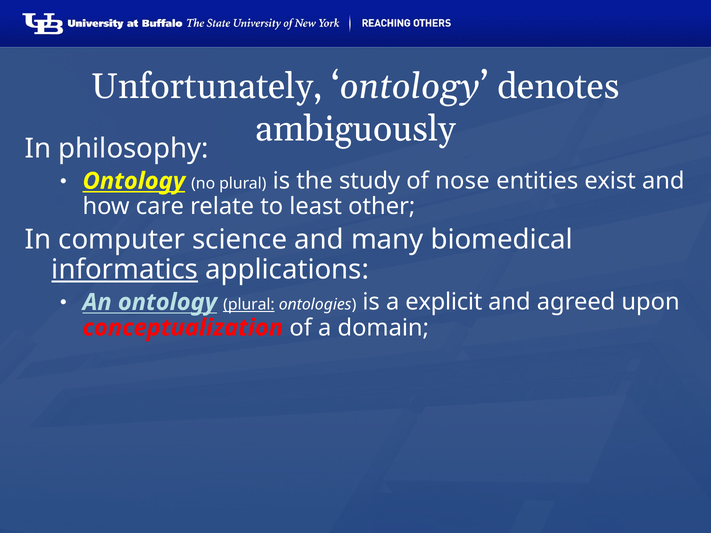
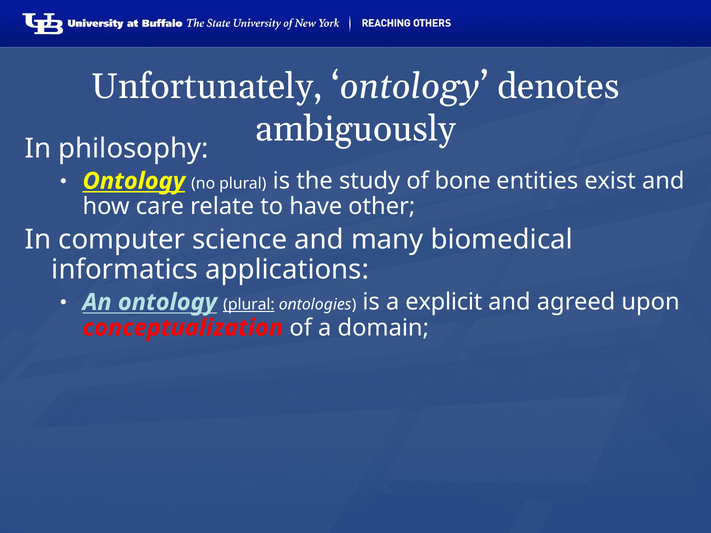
nose: nose -> bone (463, 181)
least: least -> have (316, 207)
informatics underline: present -> none (125, 270)
